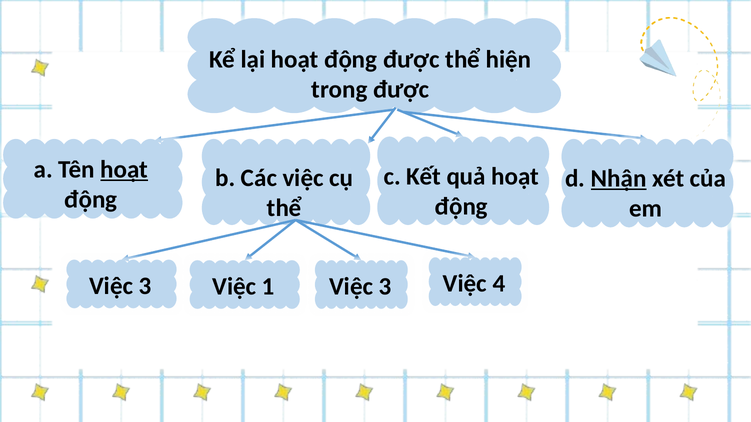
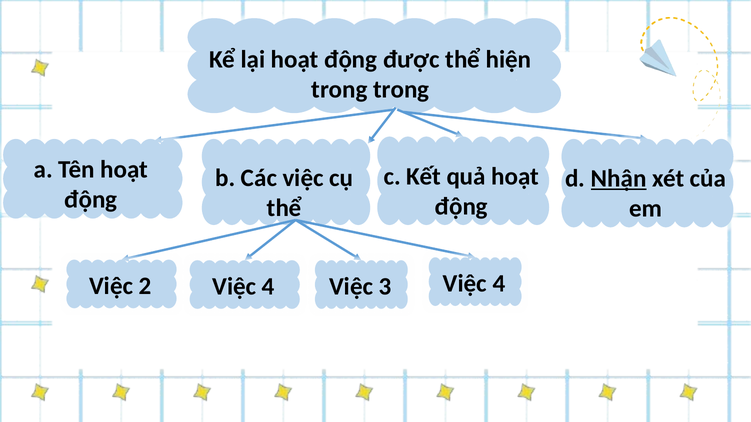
trong được: được -> trong (401, 89)
hoạt underline: present -> none (124, 170)
3: 3 -> 2 (145, 286)
1: 1 -> 4 (268, 287)
